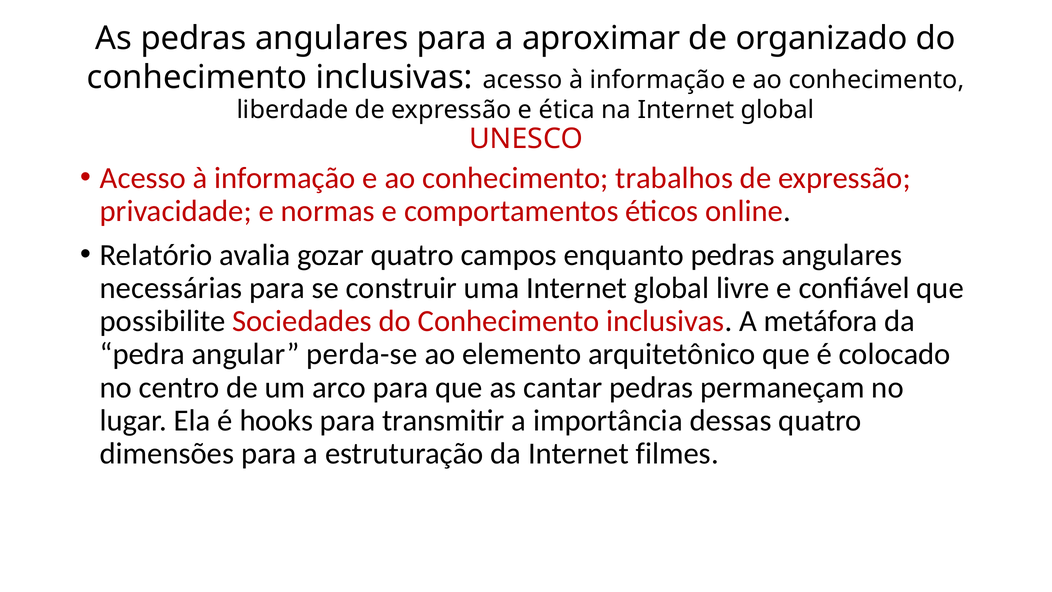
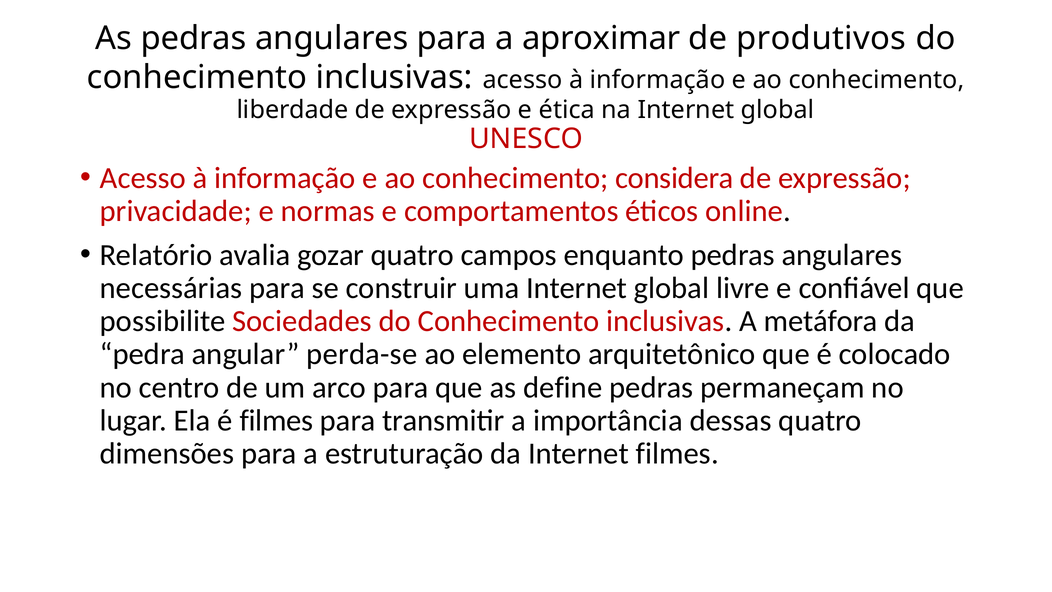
organizado: organizado -> produtivos (821, 38)
trabalhos: trabalhos -> considera (674, 178)
cantar: cantar -> define (563, 387)
é hooks: hooks -> filmes (276, 420)
